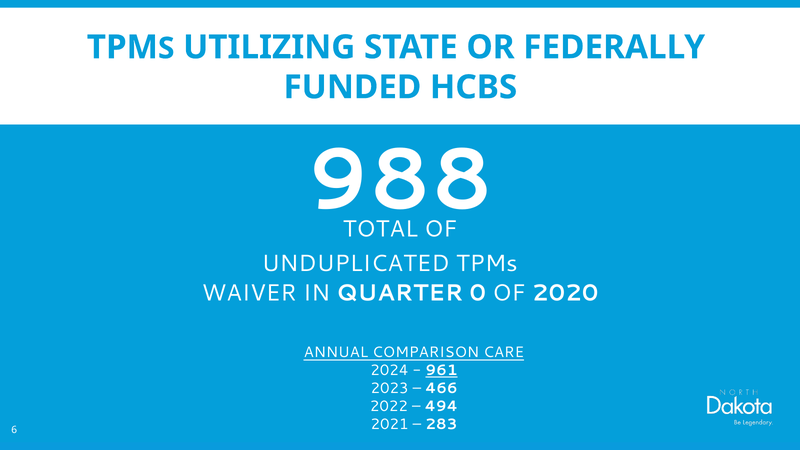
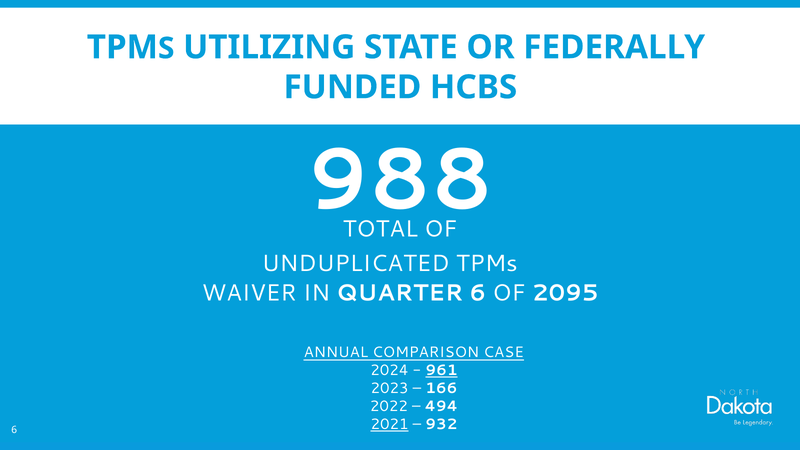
QUARTER 0: 0 -> 6 (478, 293)
2020: 2020 -> 2095 (565, 293)
CARE: CARE -> CASE (504, 353)
466: 466 -> 166 (441, 389)
2021 underline: none -> present (390, 425)
283: 283 -> 932 (441, 425)
